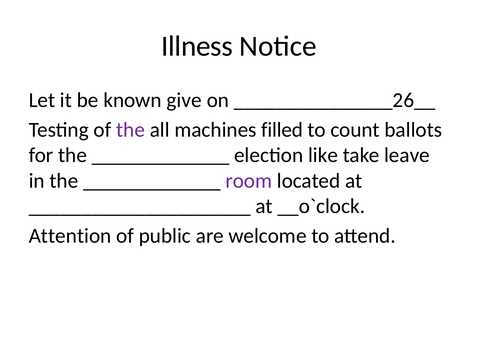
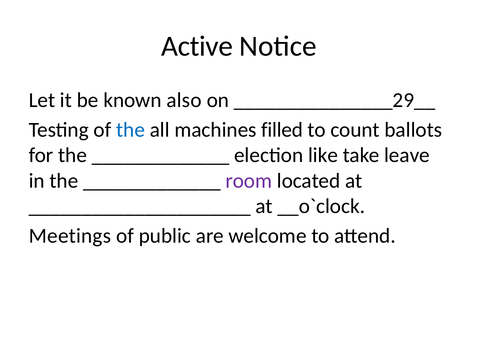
Illness: Illness -> Active (197, 46)
give: give -> also (184, 100)
_______________26__: _______________26__ -> _______________29__ (335, 100)
the colour: purple -> blue (130, 130)
Attention: Attention -> Meetings (70, 236)
